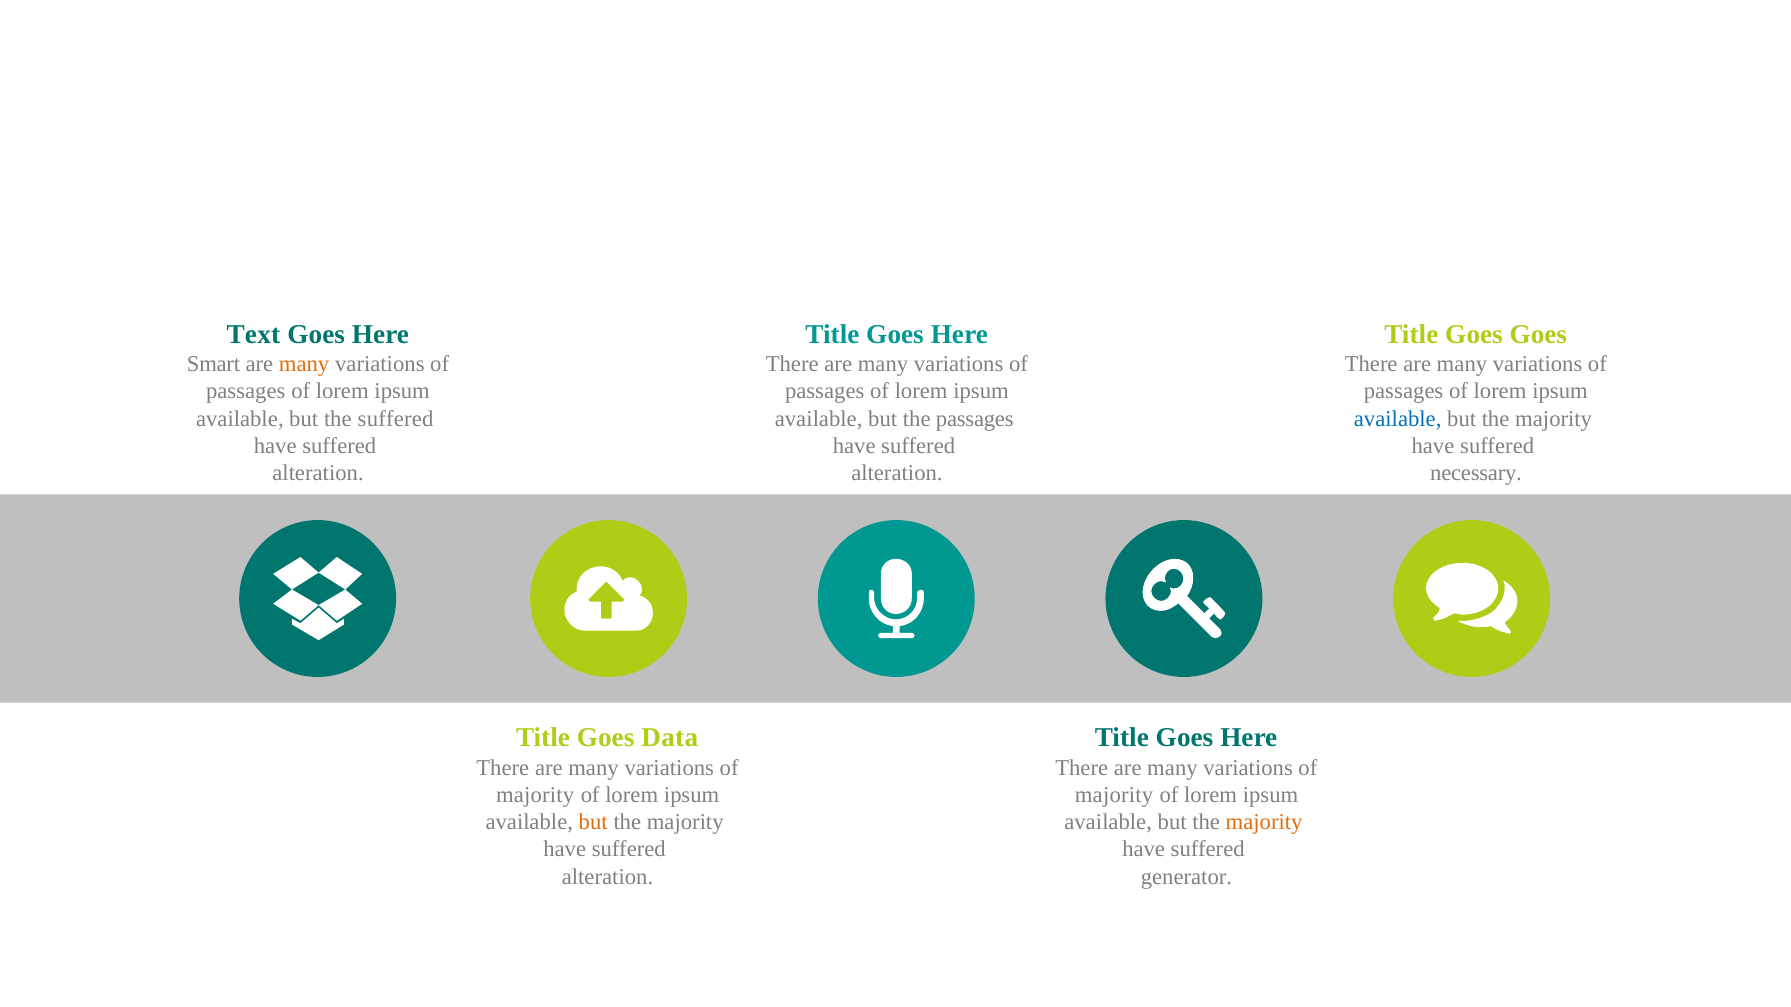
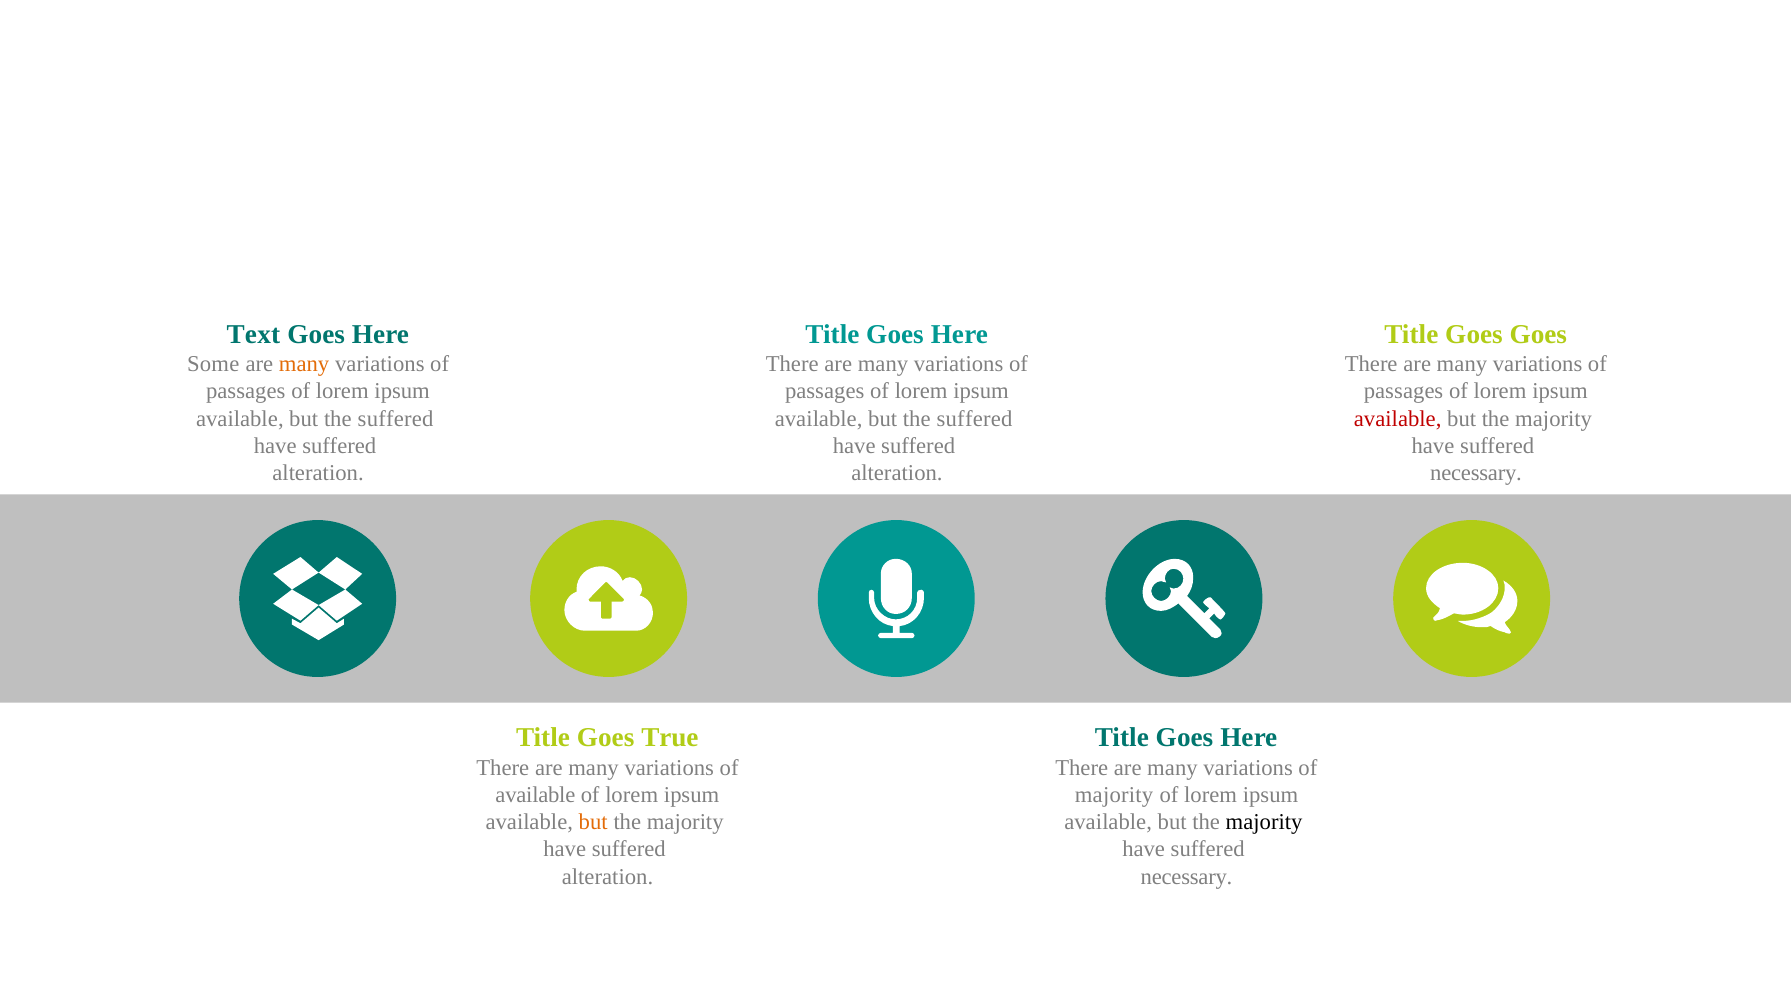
Smart: Smart -> Some (213, 364)
passages: passages -> suffered (975, 419)
available colour: blue -> red (1398, 419)
Data: Data -> True (670, 738)
majority: majority -> available (535, 795)
majority colour: orange -> black (1264, 822)
generator: generator -> necessary (1187, 877)
